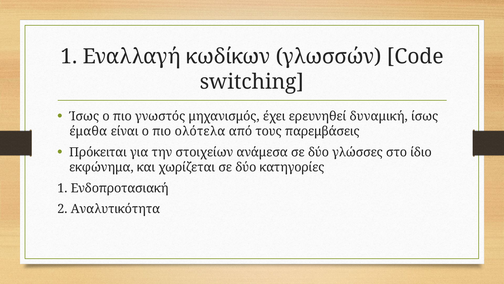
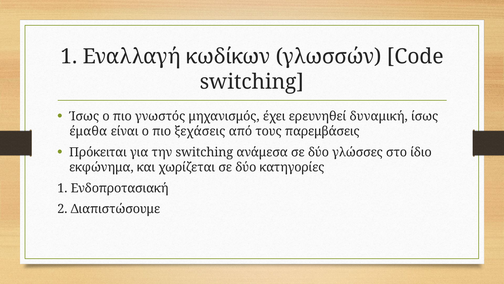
ολότελα: ολότελα -> ξεχάσεις (200, 131)
την στοιχείων: στοιχείων -> switching (204, 152)
Αναλυτικότητα: Αναλυτικότητα -> Διαπιστώσουμε (115, 209)
